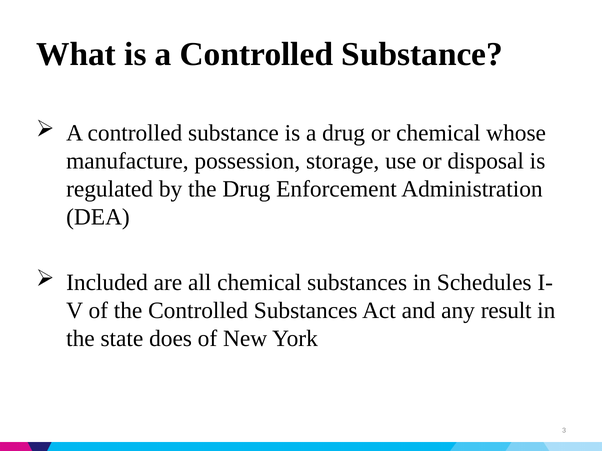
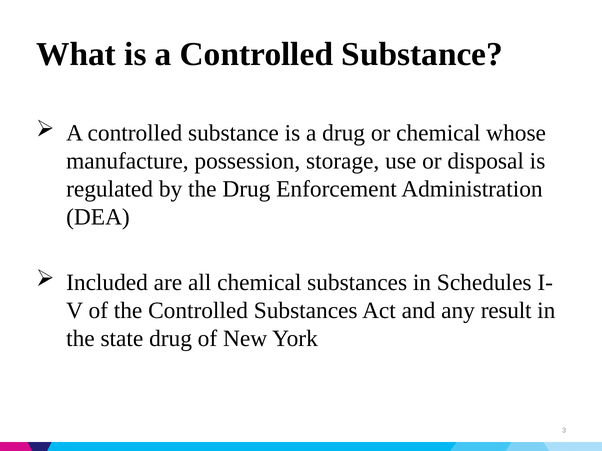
state does: does -> drug (171, 339)
